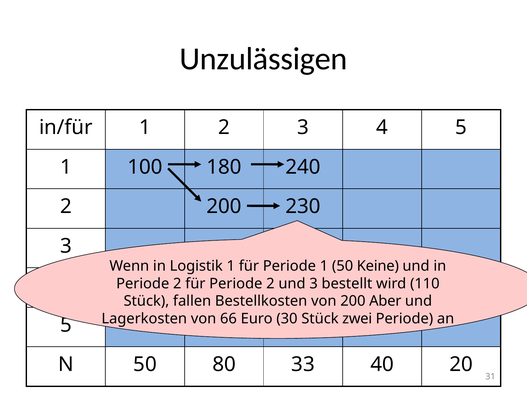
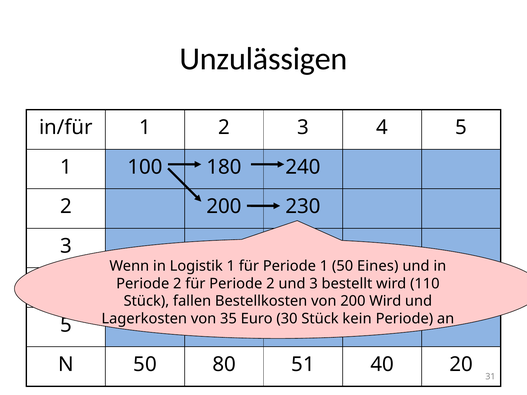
Keine: Keine -> Eines (378, 266)
200 Aber: Aber -> Wird (385, 301)
66: 66 -> 35 (228, 319)
zwei: zwei -> kein (357, 319)
33: 33 -> 51 (303, 365)
